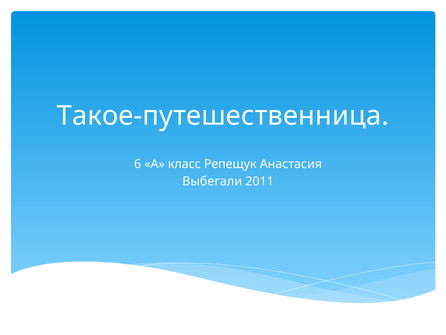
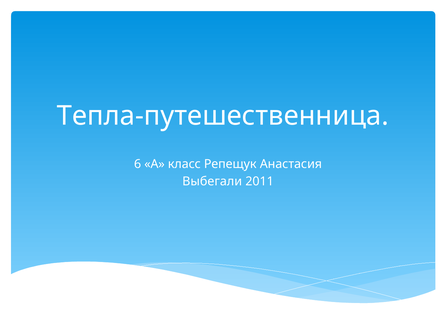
Такое-путешественница: Такое-путешественница -> Тепла-путешественница (223, 116)
